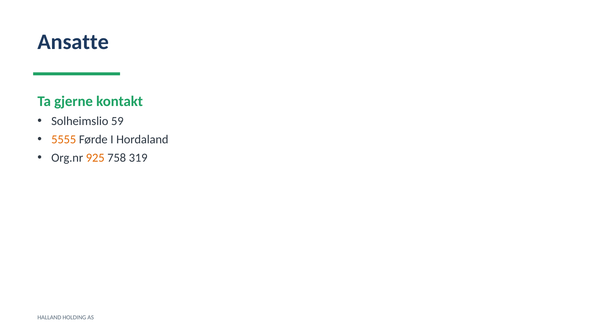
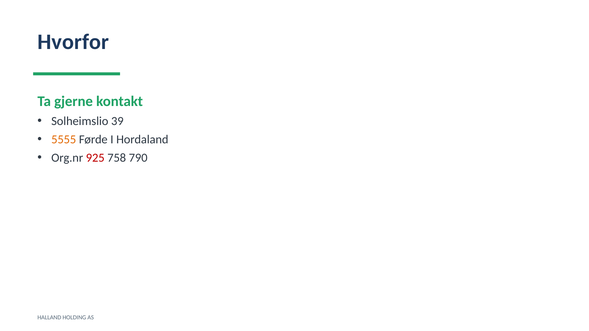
Ansatte: Ansatte -> Hvorfor (73, 42)
59: 59 -> 39 (117, 121)
925 colour: orange -> red (95, 158)
319: 319 -> 790 (138, 158)
